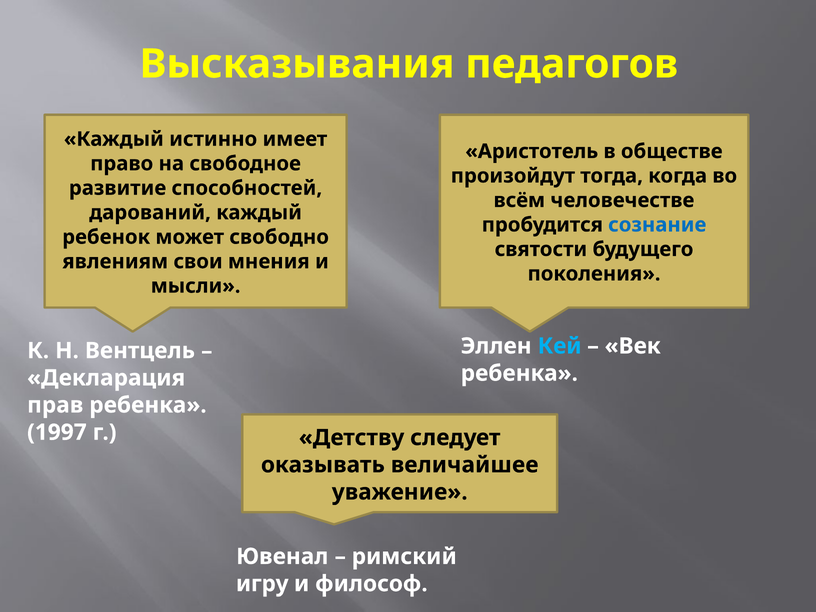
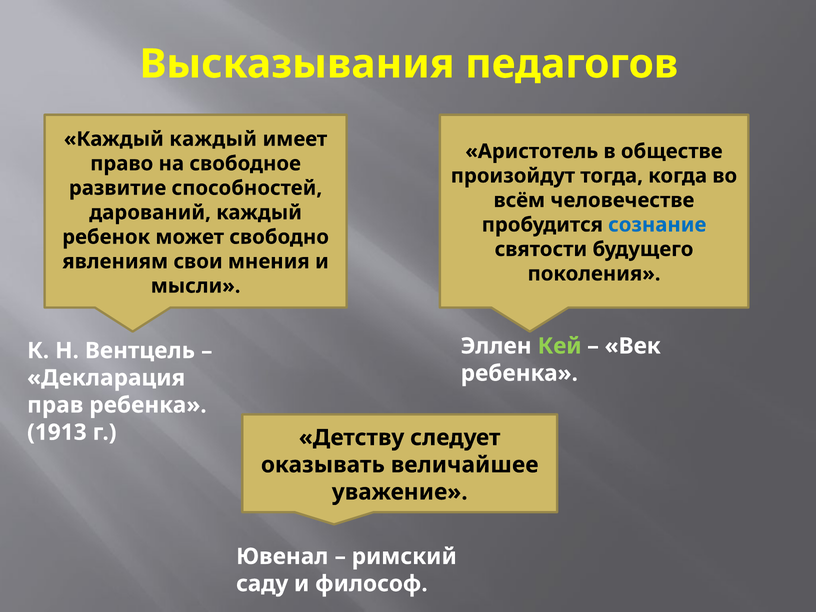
Каждый истинно: истинно -> каждый (213, 139)
Кей colour: light blue -> light green (560, 346)
1997: 1997 -> 1913 (57, 432)
игру: игру -> саду (262, 584)
